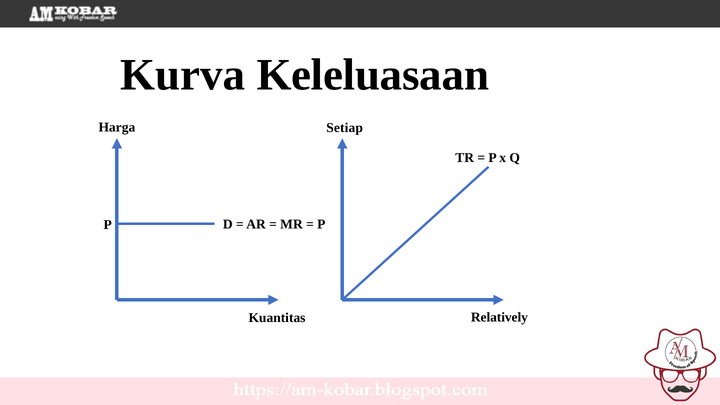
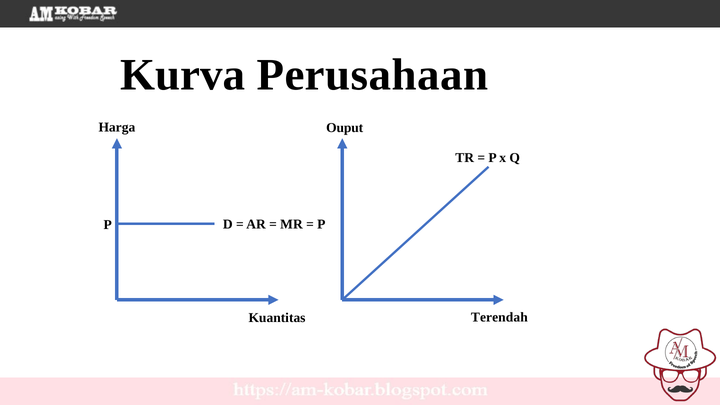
Keleluasaan: Keleluasaan -> Perusahaan (372, 75)
Setiap: Setiap -> Ouput (345, 128)
Relatively: Relatively -> Terendah (499, 317)
